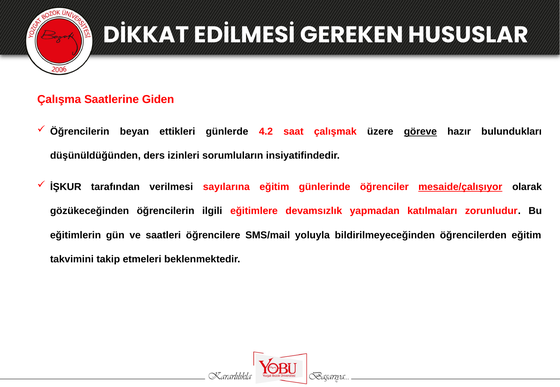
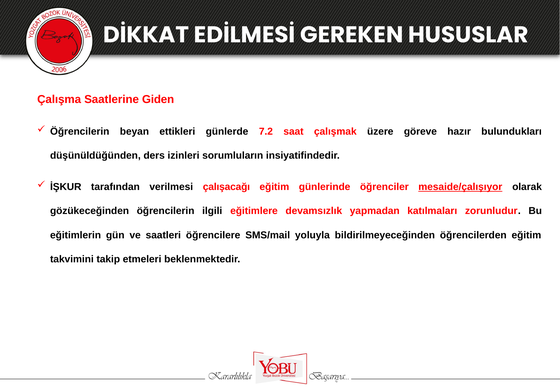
4.2: 4.2 -> 7.2 (266, 132)
göreve underline: present -> none (420, 132)
sayılarına: sayılarına -> çalışacağı (226, 187)
